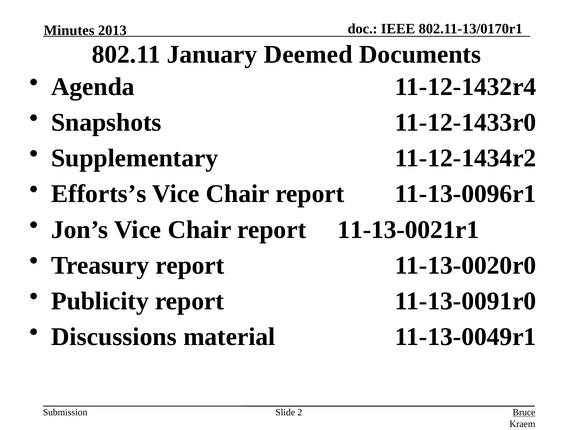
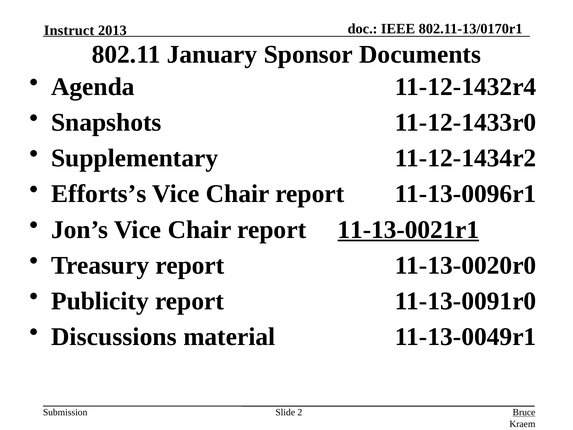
Minutes: Minutes -> Instruct (69, 31)
Deemed: Deemed -> Sponsor (308, 54)
11-13-0021r1 underline: none -> present (408, 229)
